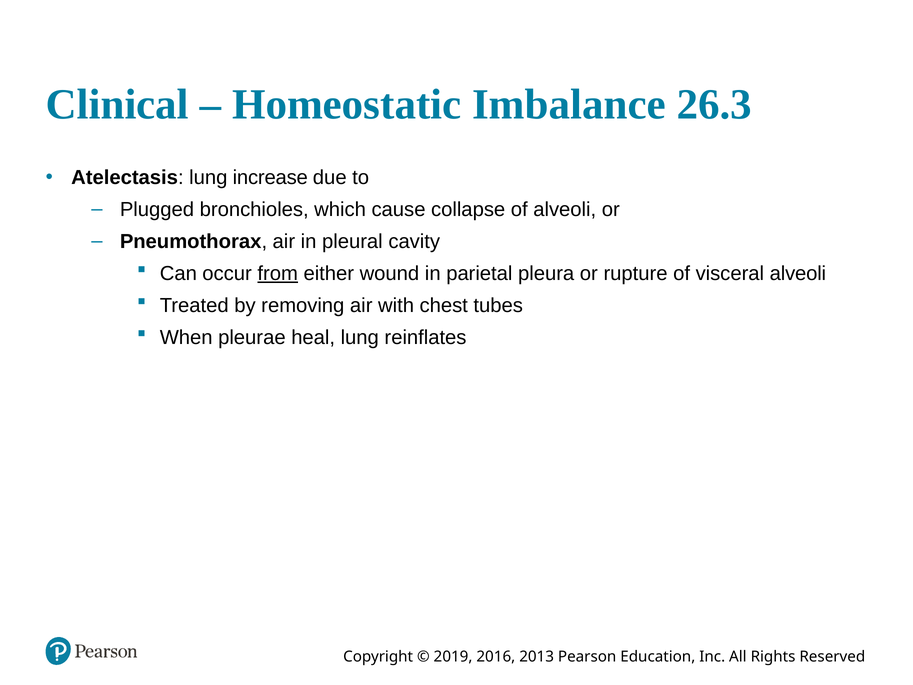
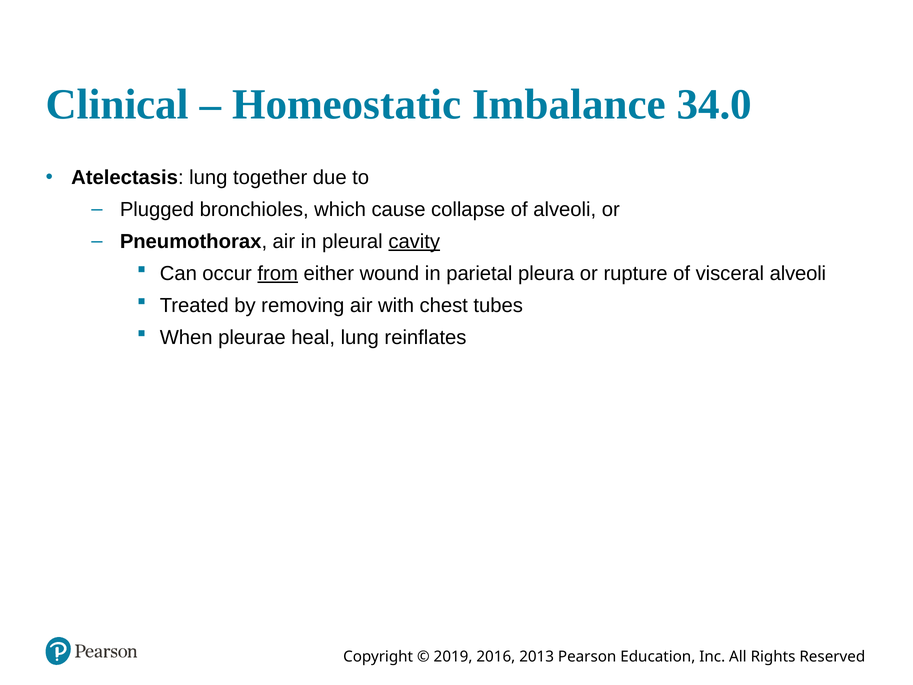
26.3: 26.3 -> 34.0 (714, 105)
increase: increase -> together (270, 178)
cavity underline: none -> present (414, 242)
